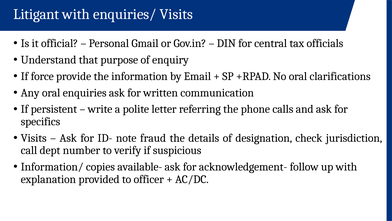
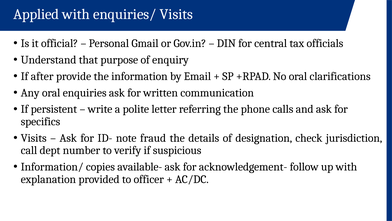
Litigant: Litigant -> Applied (36, 14)
force: force -> after (42, 76)
